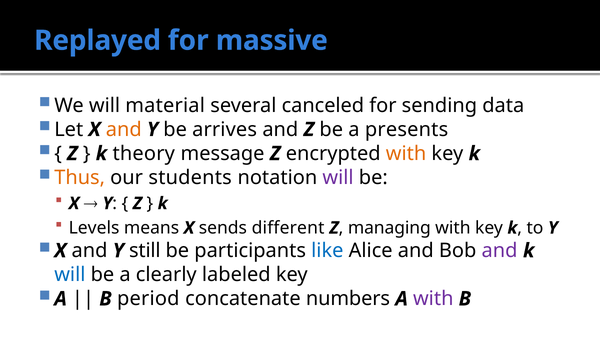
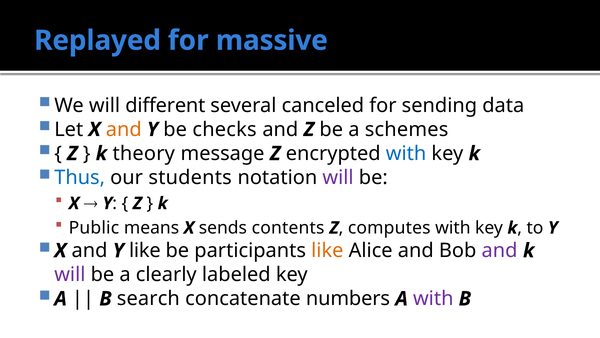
material: material -> different (165, 105)
arrives: arrives -> checks (225, 129)
presents: presents -> schemes (407, 129)
with colour: orange -> blue (406, 153)
Thus colour: orange -> blue (80, 177)
Levels: Levels -> Public (94, 228)
different: different -> contents (288, 228)
managing: managing -> computes (389, 228)
Y still: still -> like (145, 250)
like colour: blue -> orange (327, 250)
will colour: blue -> purple (70, 274)
period: period -> search (148, 298)
